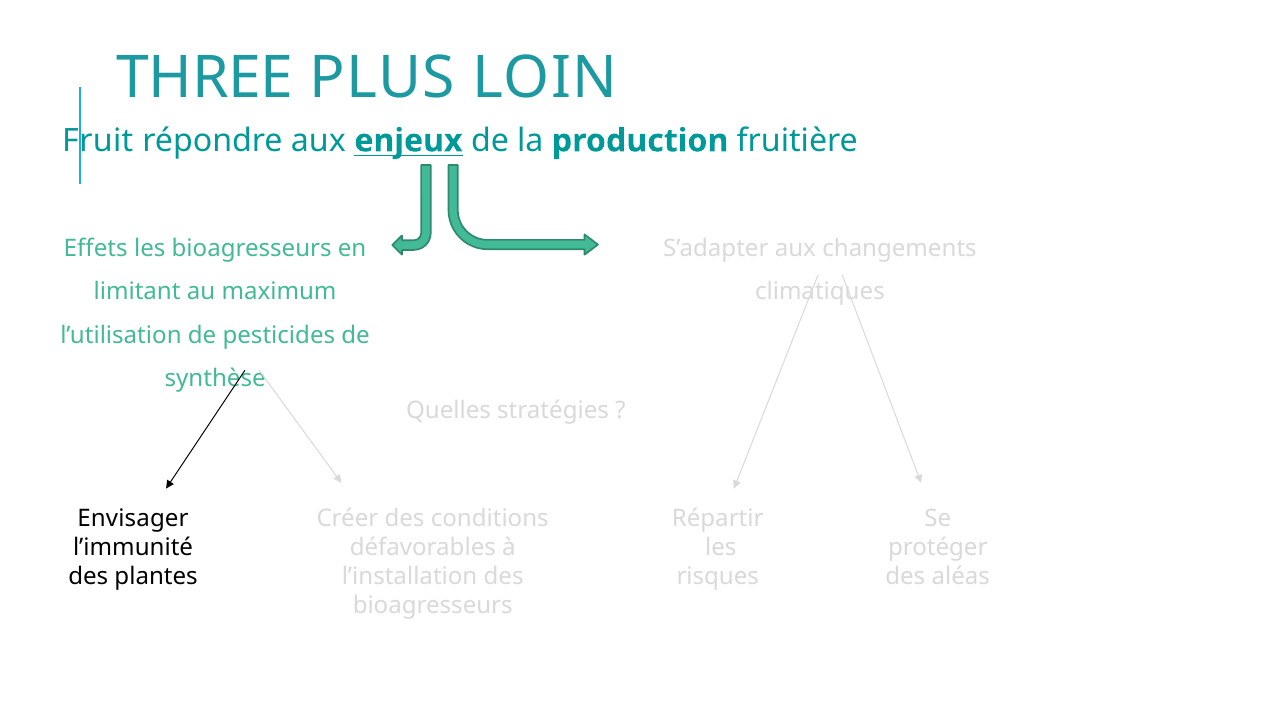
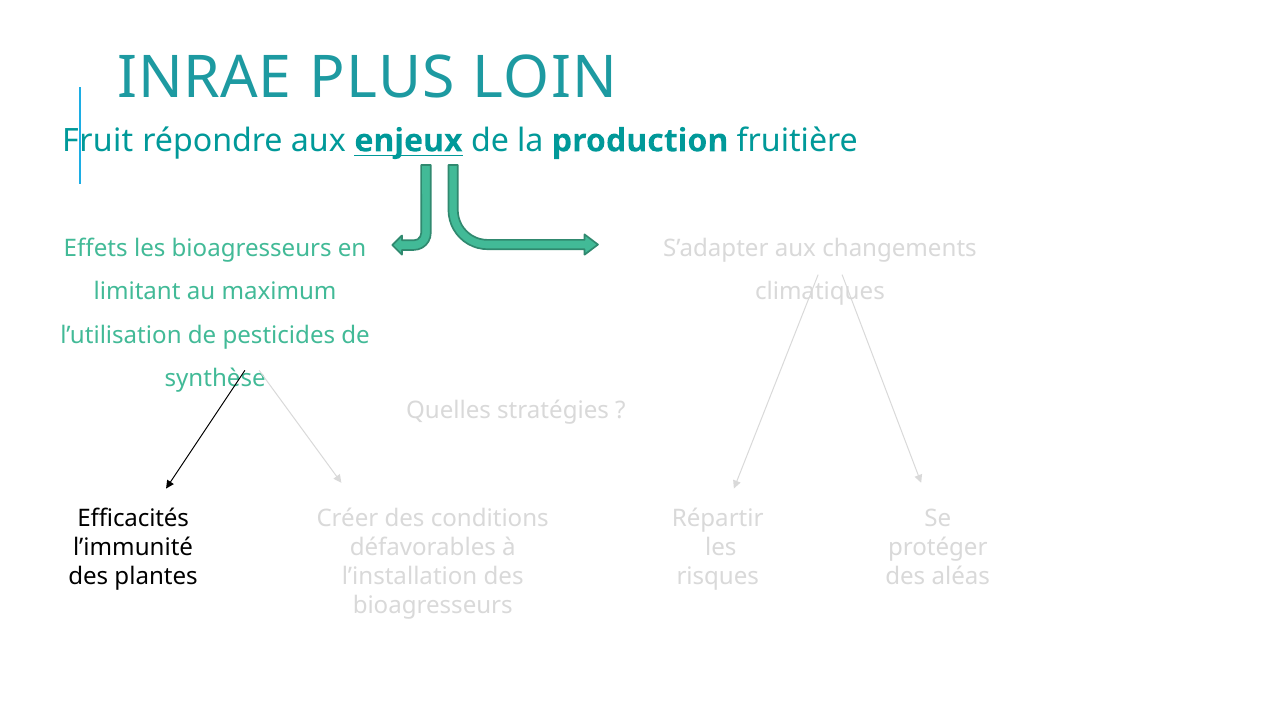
THREE: THREE -> INRAE (204, 78)
Envisager: Envisager -> Efficacités (133, 519)
